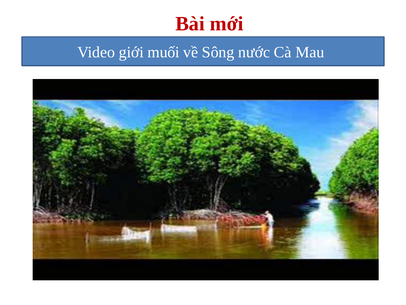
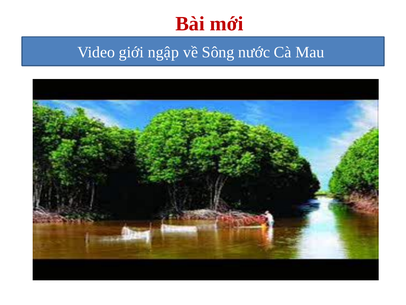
muối: muối -> ngập (163, 52)
